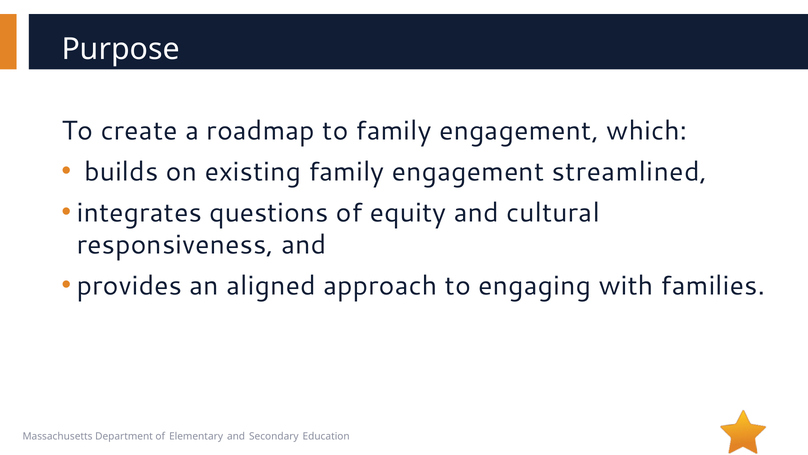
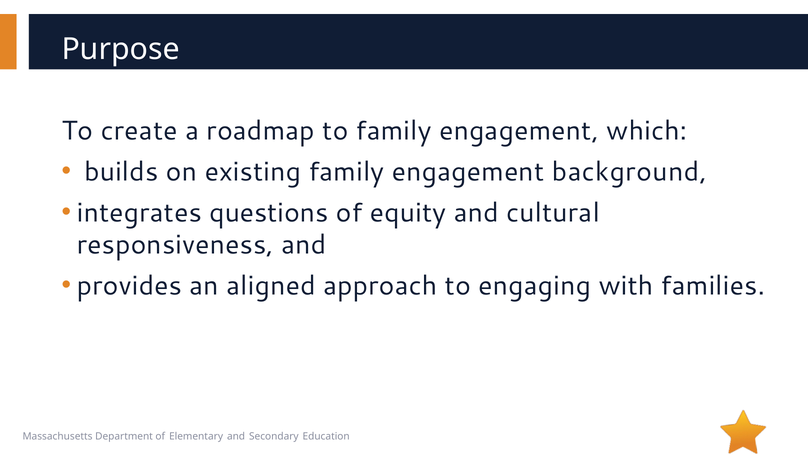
streamlined: streamlined -> background (630, 172)
